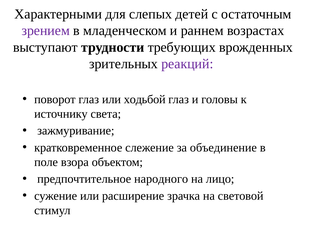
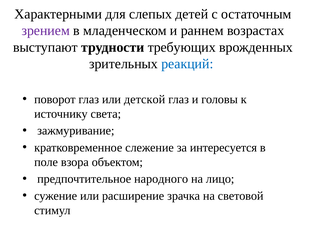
реакций colour: purple -> blue (187, 64)
ходьбой: ходьбой -> детской (145, 99)
объединение: объединение -> интересуется (223, 148)
